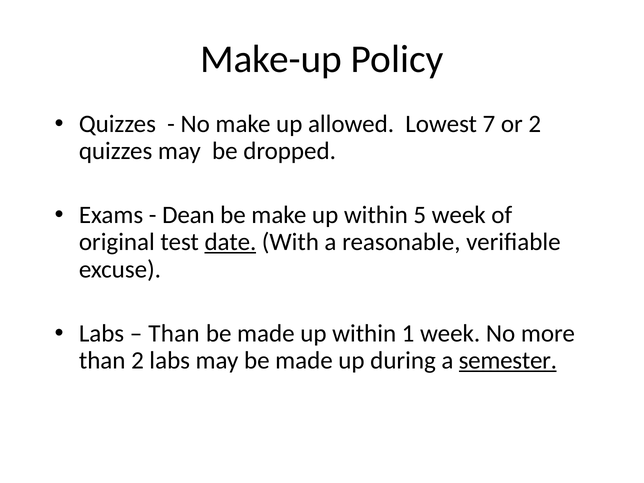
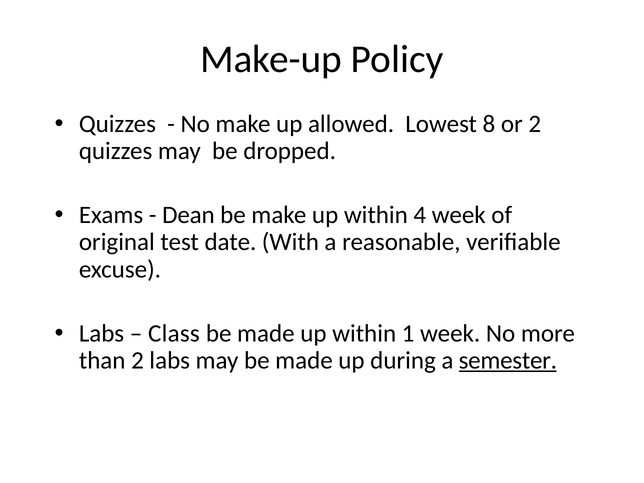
7: 7 -> 8 (489, 124)
5: 5 -> 4 (420, 215)
date underline: present -> none (230, 242)
Than: Than -> Class (174, 333)
